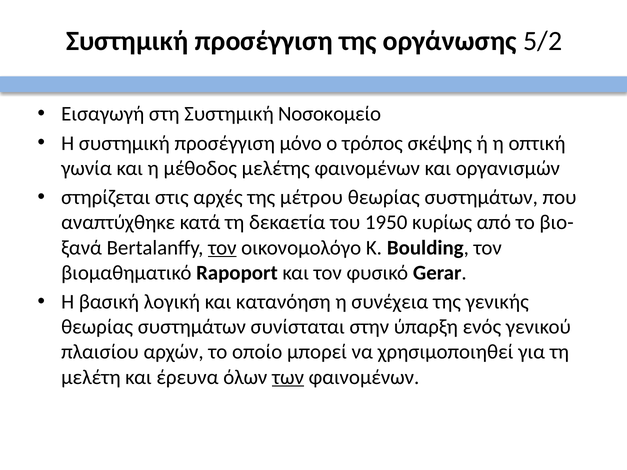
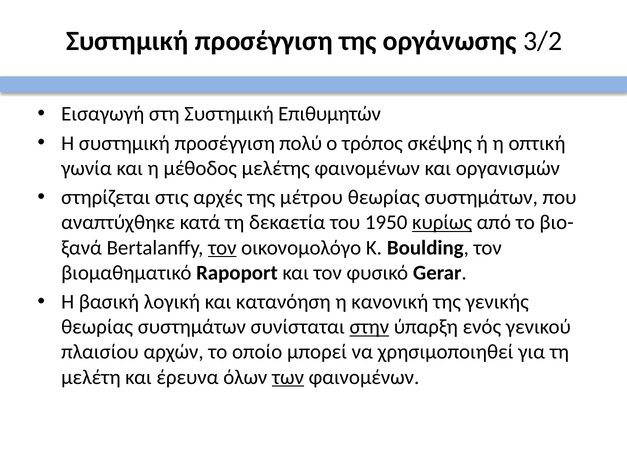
5/2: 5/2 -> 3/2 (543, 41)
Νοσοκομείο: Νοσοκομείο -> Επιθυμητών (330, 114)
μόνο: μόνο -> πολύ (301, 143)
κυρίως underline: none -> present (442, 223)
συνέχεια: συνέχεια -> κανονική (390, 302)
στην underline: none -> present (369, 327)
